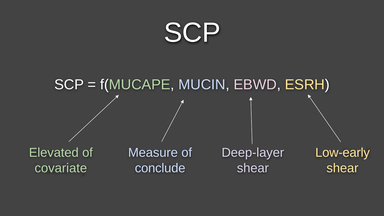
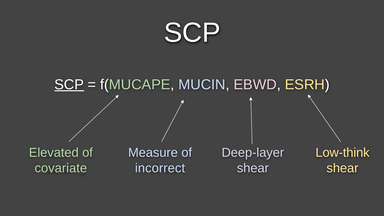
SCP underline: none -> present (69, 85)
Low-early: Low-early -> Low-think (343, 153)
conclude: conclude -> incorrect (160, 168)
